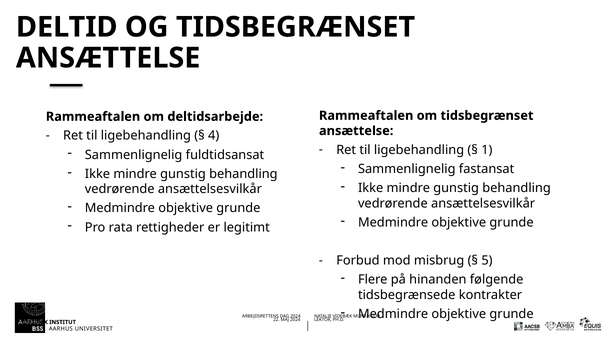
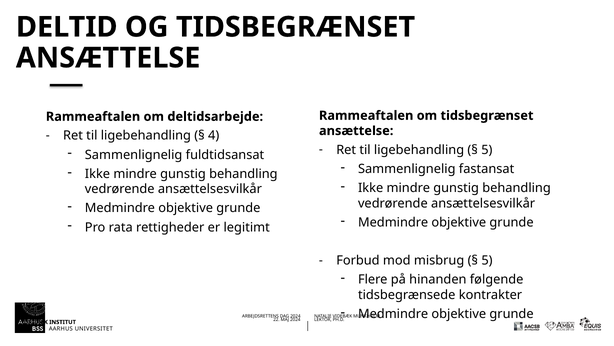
1: 1 -> 5 (487, 150)
